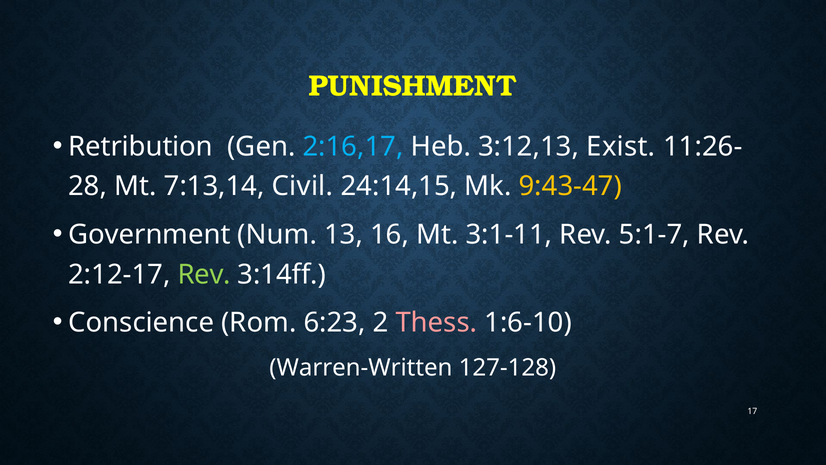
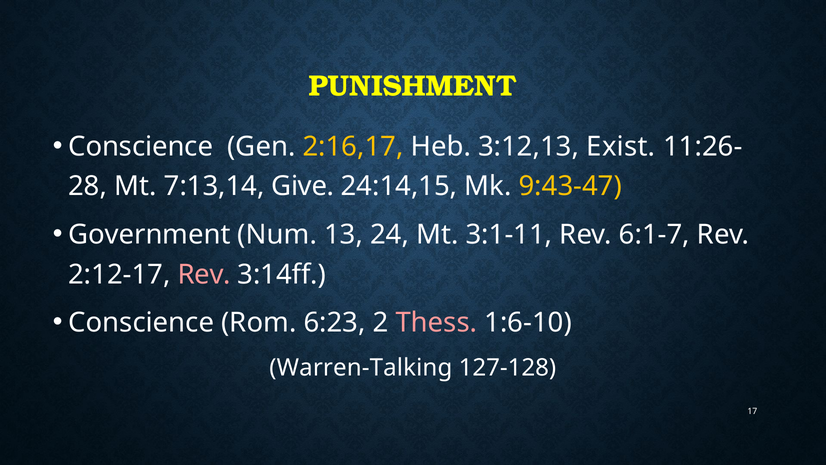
Retribution: Retribution -> Conscience (141, 147)
2:16,17 colour: light blue -> yellow (353, 147)
Civil: Civil -> Give (303, 186)
16: 16 -> 24 (390, 235)
5:1-7: 5:1-7 -> 6:1-7 (654, 235)
Rev colour: light green -> pink (204, 274)
Warren-Written: Warren-Written -> Warren-Talking (361, 368)
